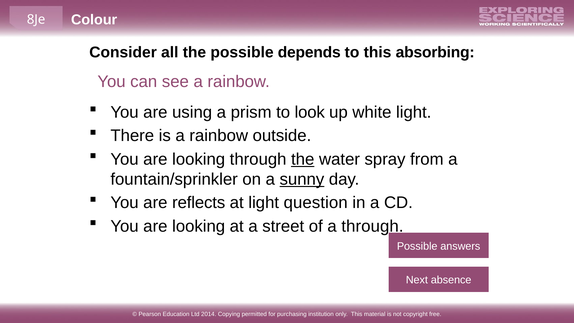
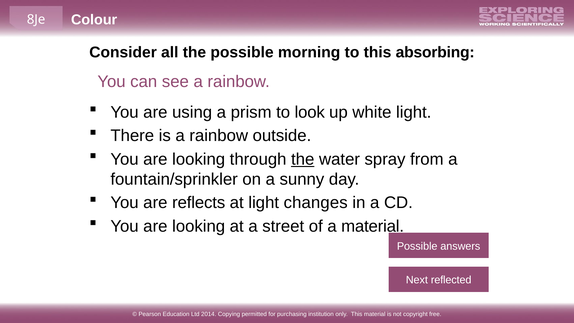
depends: depends -> morning (309, 52)
sunny underline: present -> none (302, 179)
question: question -> changes (316, 203)
a through: through -> material (373, 226)
absence: absence -> reflected (451, 280)
